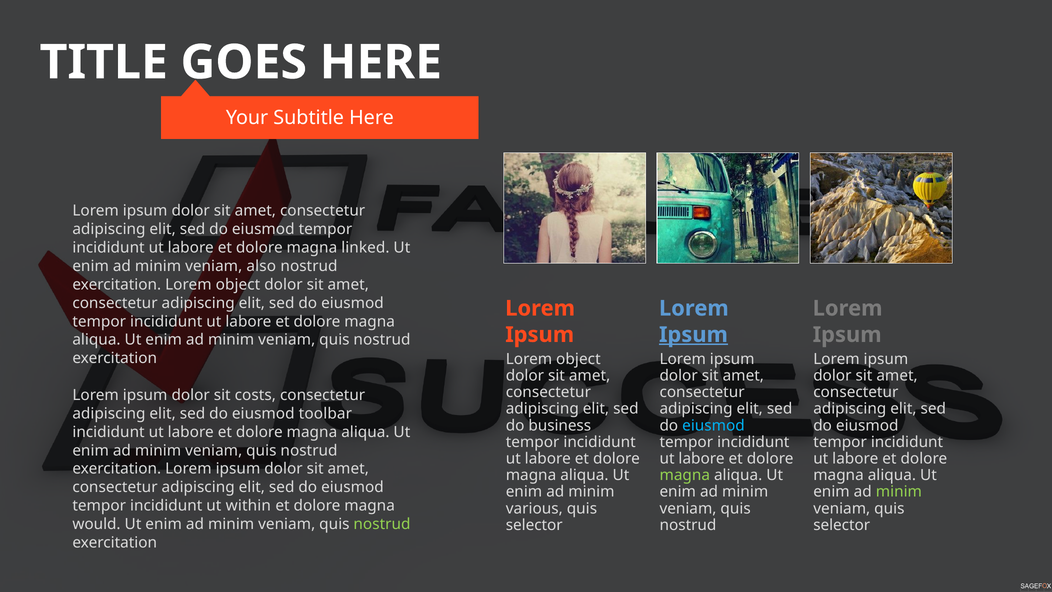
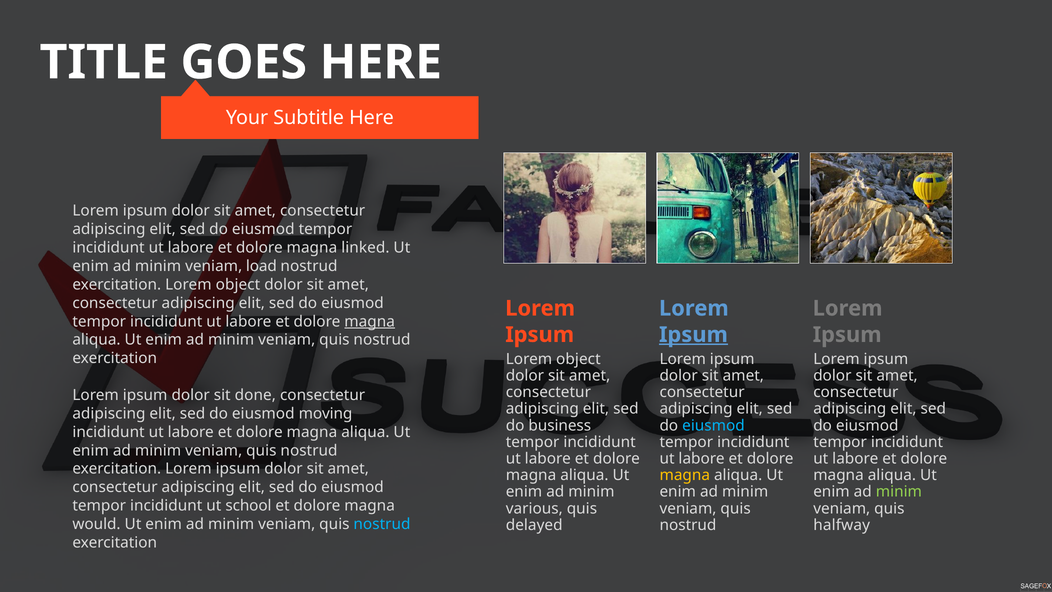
also: also -> load (261, 266)
magna underline: none -> present (370, 321)
costs: costs -> done (255, 395)
toolbar: toolbar -> moving (326, 413)
magna colour: light green -> yellow (685, 475)
within: within -> school (248, 506)
nostrud colour: light green -> light blue (382, 524)
selector: selector -> delayed (534, 525)
selector: selector -> halfway (842, 525)
